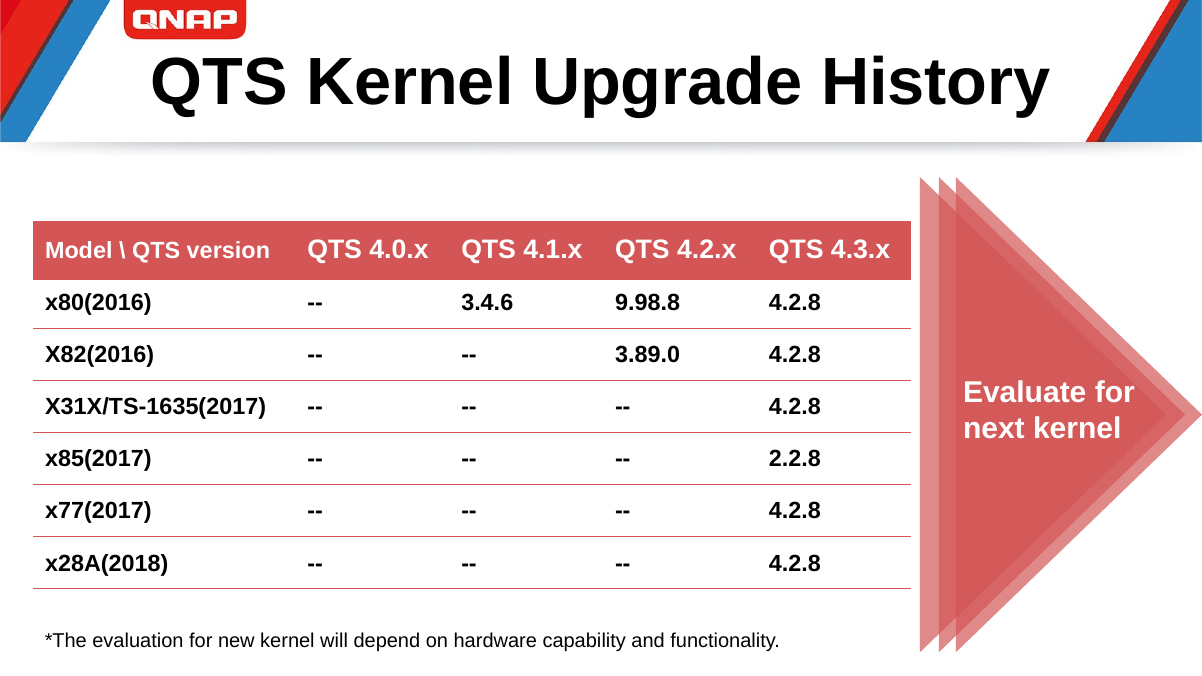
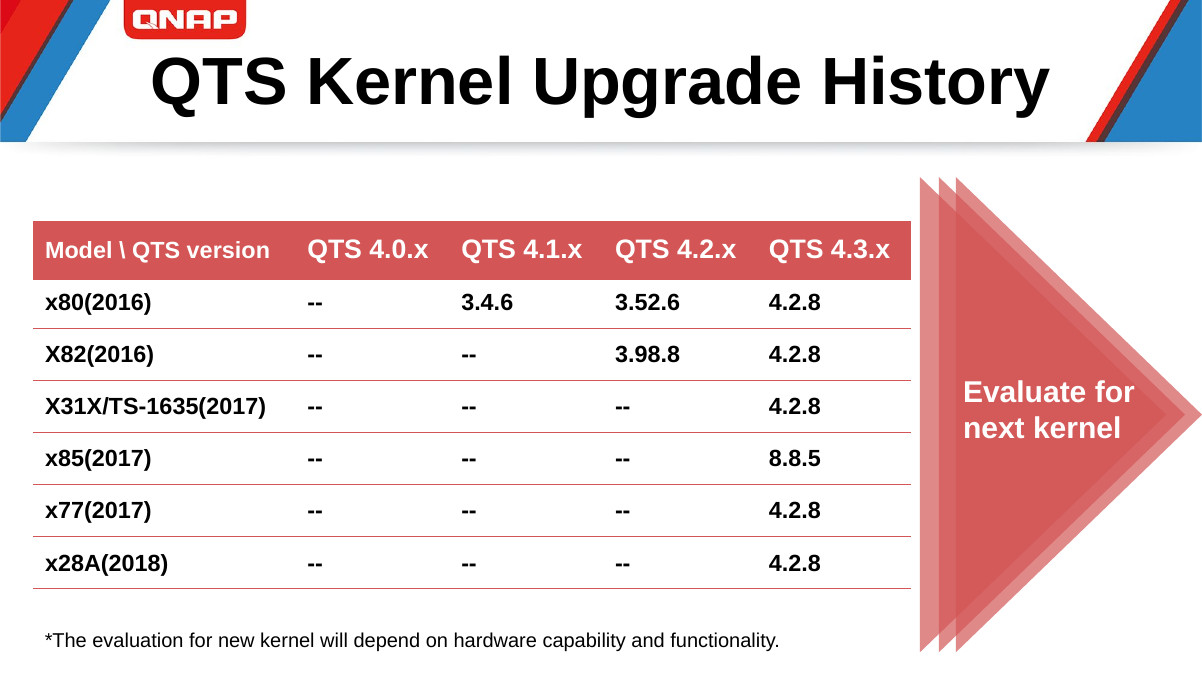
9.98.8: 9.98.8 -> 3.52.6 (648, 303)
3.89.0: 3.89.0 -> 3.98.8 (648, 355)
2.2.8: 2.2.8 -> 8.8.5 (795, 459)
